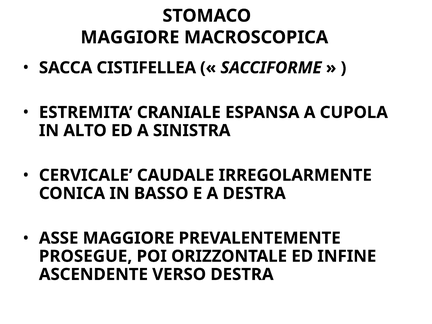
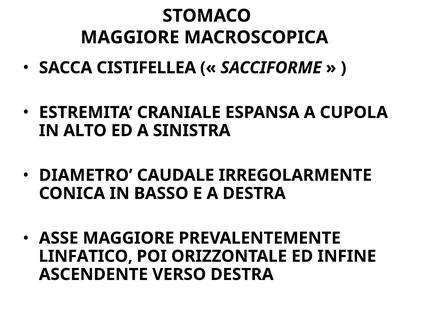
CERVICALE: CERVICALE -> DIAMETRO (86, 175)
PROSEGUE: PROSEGUE -> LINFATICO (86, 256)
